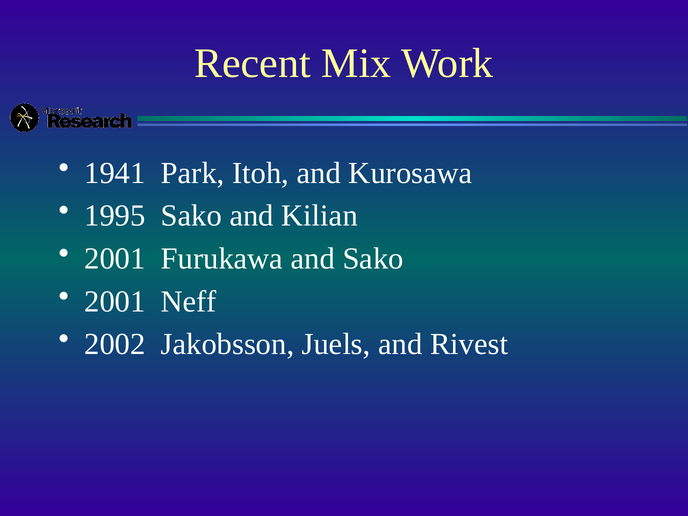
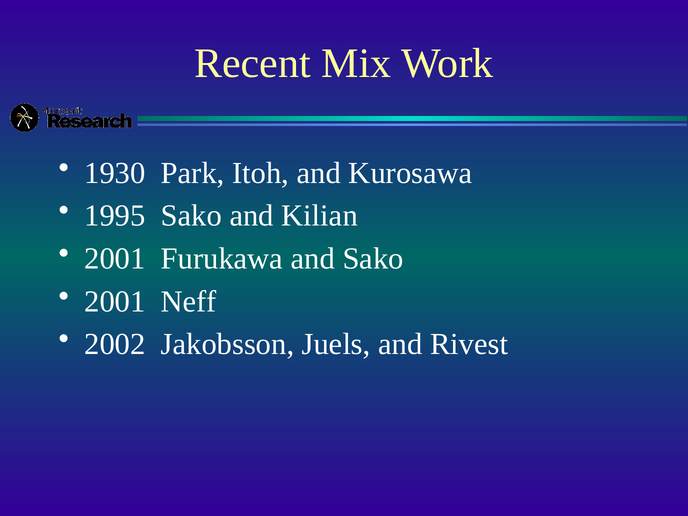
1941: 1941 -> 1930 (115, 173)
